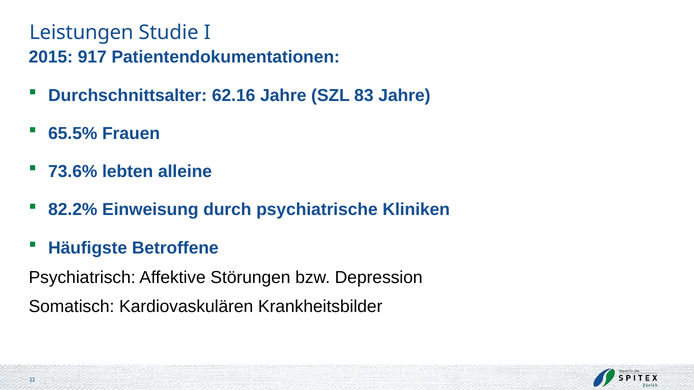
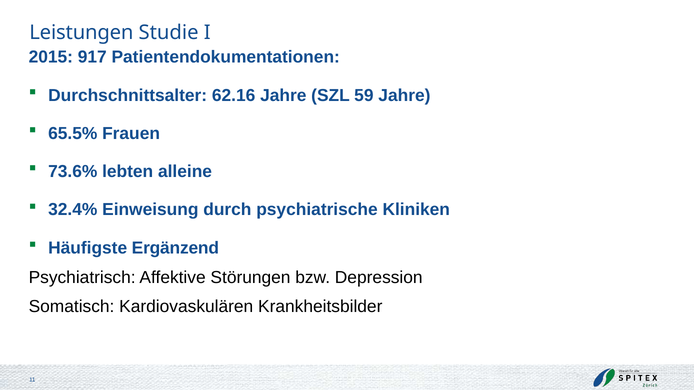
83: 83 -> 59 (364, 95)
82.2%: 82.2% -> 32.4% (73, 210)
Betroffene: Betroffene -> Ergänzend (175, 248)
